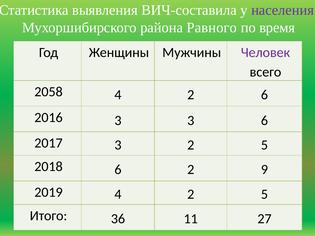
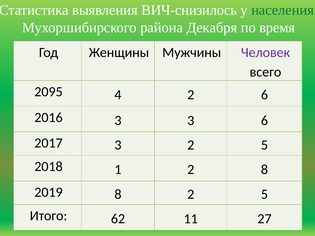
ВИЧ-составила: ВИЧ-составила -> ВИЧ-снизилось (189, 10)
населения colour: purple -> green (283, 10)
Равного: Равного -> Декабря (212, 28)
2058: 2058 -> 2095 (49, 92)
2018 6: 6 -> 1 (118, 170)
2 9: 9 -> 8 (264, 170)
2019 4: 4 -> 8 (118, 194)
36: 36 -> 62 (118, 219)
